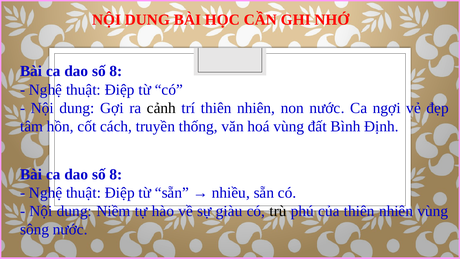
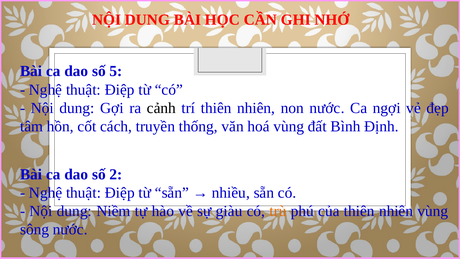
8: 8 -> 5 (116, 71)
8: 8 -> 2 (116, 174)
trù colour: black -> orange (278, 211)
